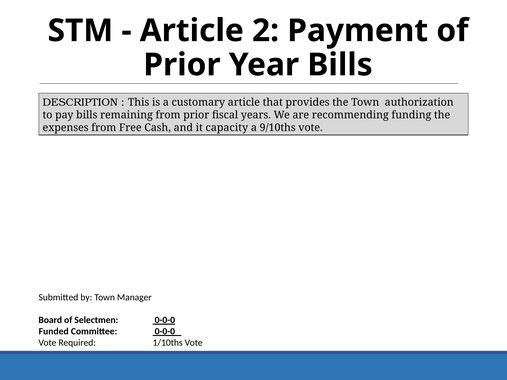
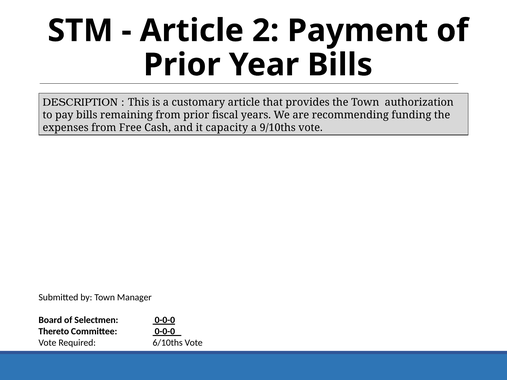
Funded: Funded -> Thereto (54, 332)
1/10ths: 1/10ths -> 6/10ths (168, 343)
